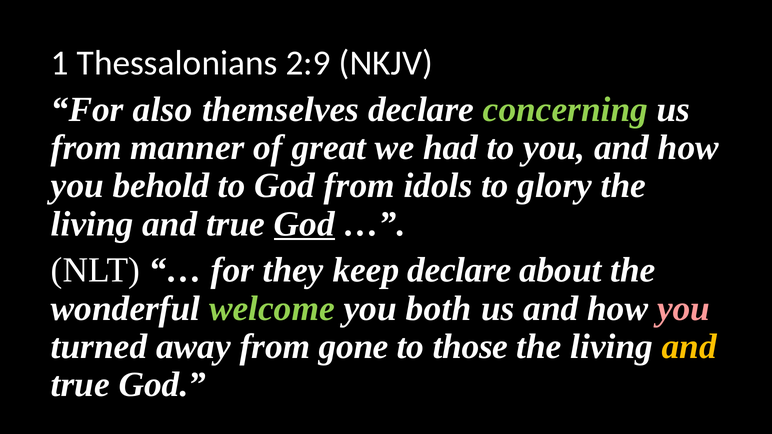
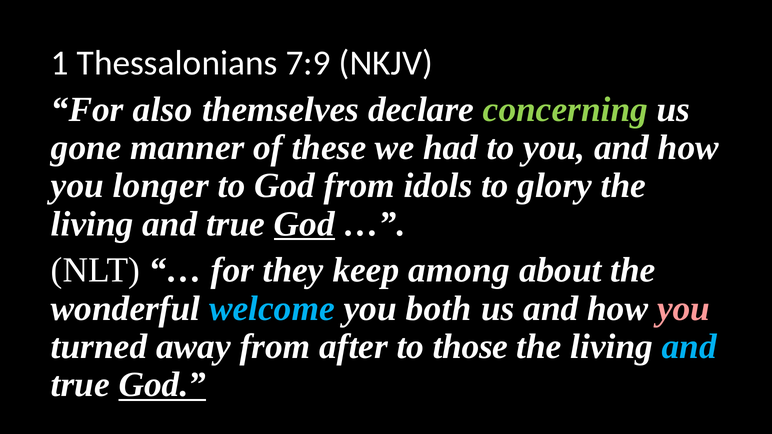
2:9: 2:9 -> 7:9 (308, 63)
from: from -> gone (86, 148)
great: great -> these (329, 148)
behold: behold -> longer (161, 186)
keep declare: declare -> among (459, 270)
welcome colour: light green -> light blue (272, 309)
gone: gone -> after (354, 347)
and colour: yellow -> light blue (689, 347)
God underline: none -> present (162, 385)
